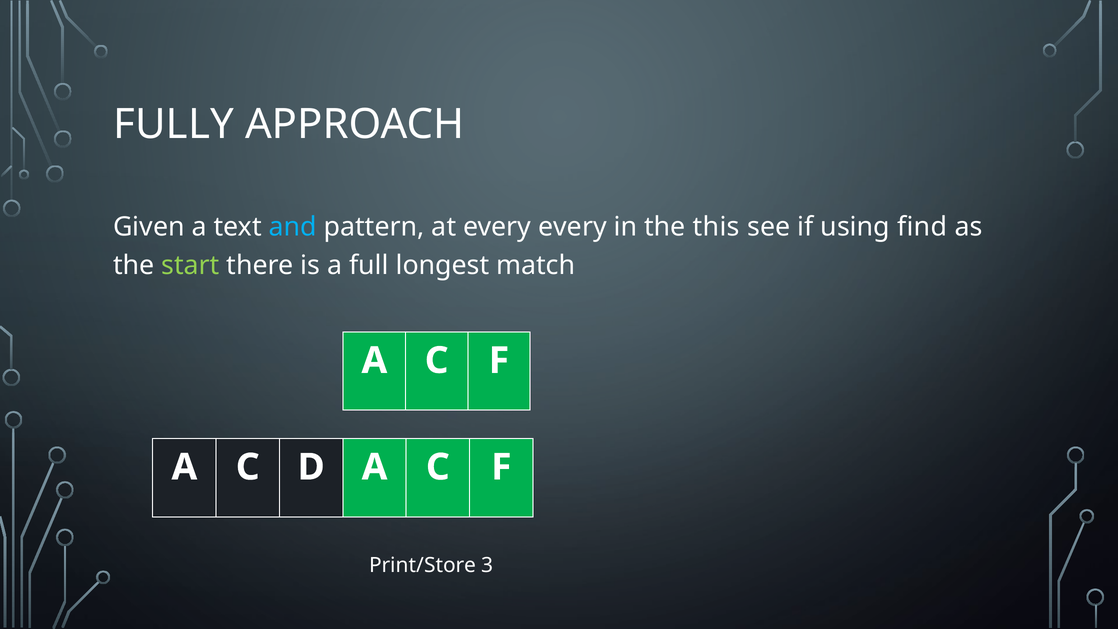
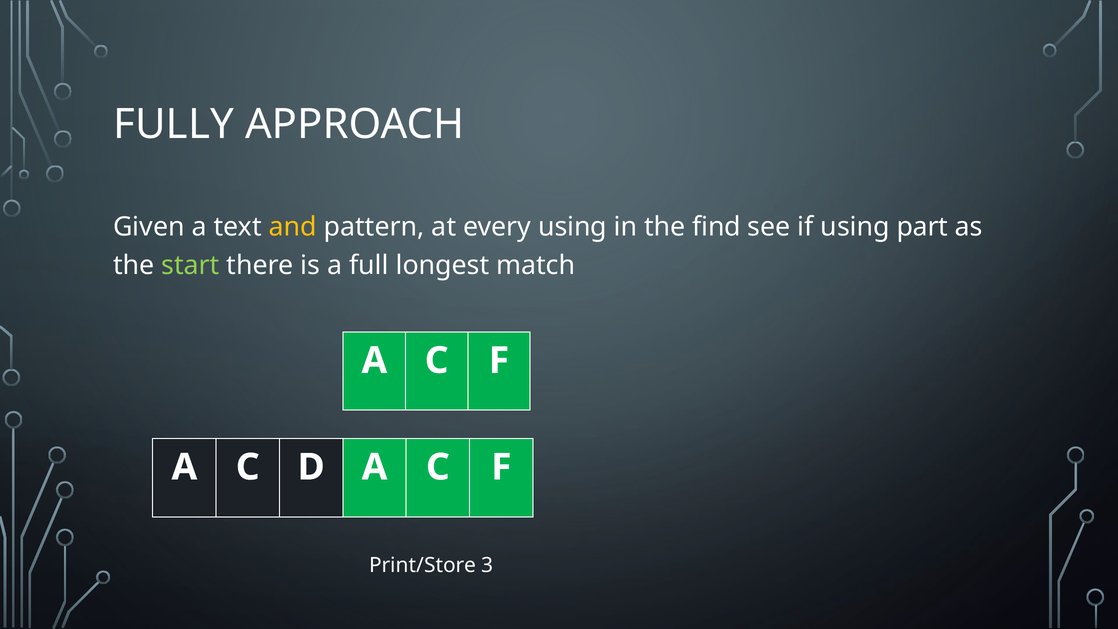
and colour: light blue -> yellow (293, 227)
every every: every -> using (572, 227)
this: this -> find (717, 227)
find: find -> part (922, 227)
